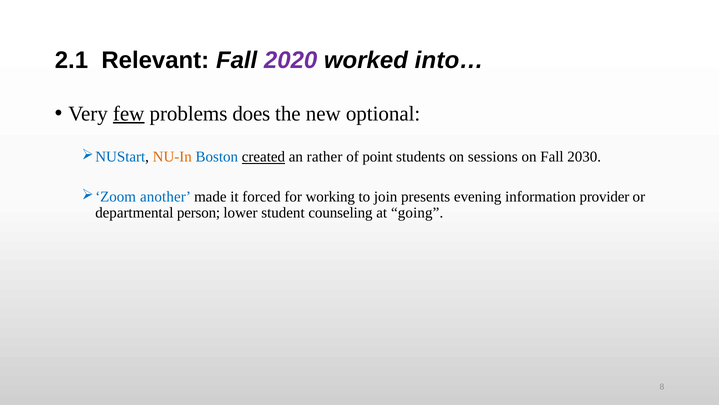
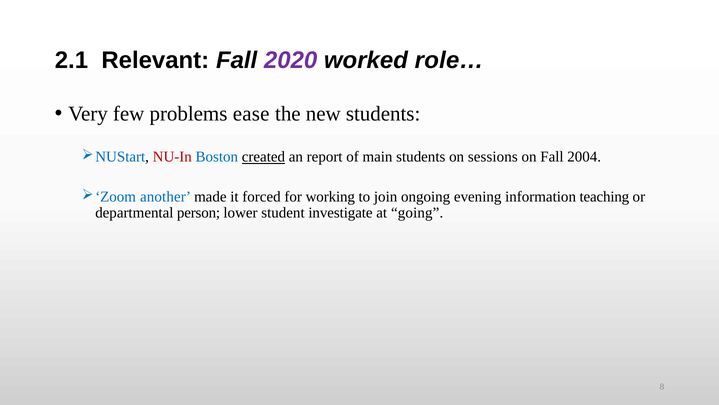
into…: into… -> role… (449, 60)
few underline: present -> none (129, 114)
does: does -> ease (251, 114)
new optional: optional -> students (383, 114)
NU-In colour: orange -> red (172, 157)
rather: rather -> report (325, 157)
point: point -> main (377, 157)
2030: 2030 -> 2004 (584, 157)
presents: presents -> ongoing (426, 197)
provider: provider -> teaching (604, 197)
counseling: counseling -> investigate (340, 213)
